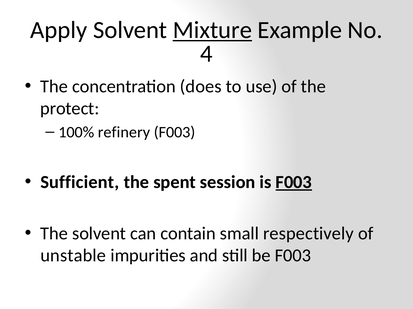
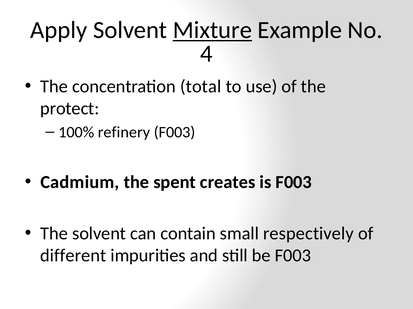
does: does -> total (201, 87)
Sufficient: Sufficient -> Cadmium (80, 183)
session: session -> creates (228, 183)
F003 underline: present -> none (294, 183)
unstable: unstable -> different (73, 256)
